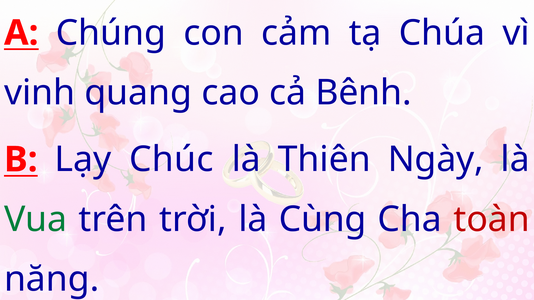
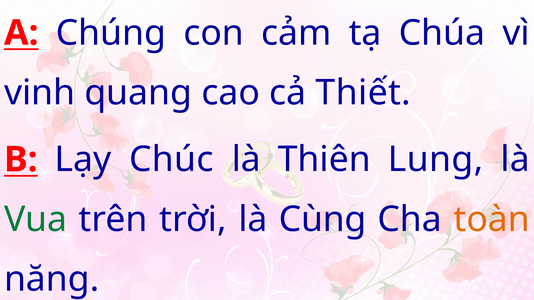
Bênh: Bênh -> Thiết (363, 93)
Ngày: Ngày -> Lung (436, 160)
toàn colour: red -> orange (492, 220)
